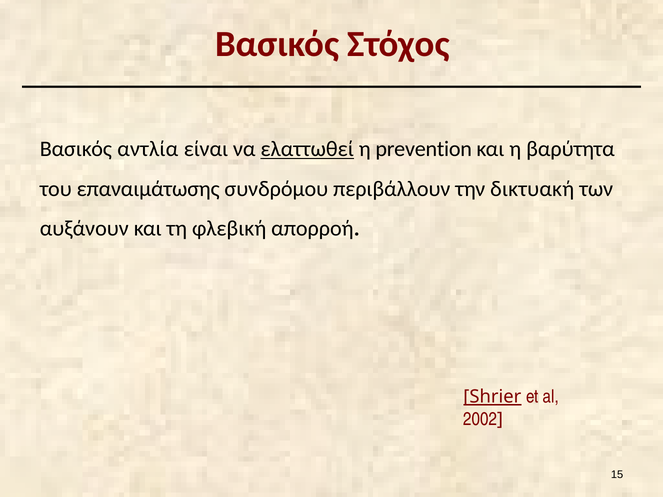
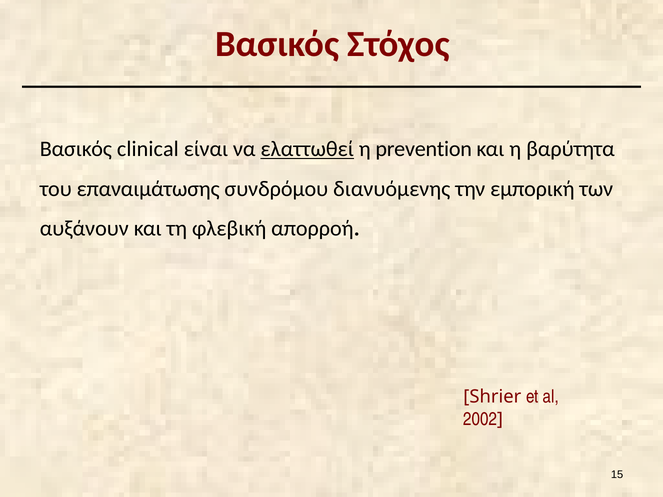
αντλία: αντλία -> clinical (148, 149)
περιβάλλουν: περιβάλλουν -> διανυόμενης (392, 189)
δικτυακή: δικτυακή -> εμπορική (532, 189)
Shrier underline: present -> none (492, 397)
